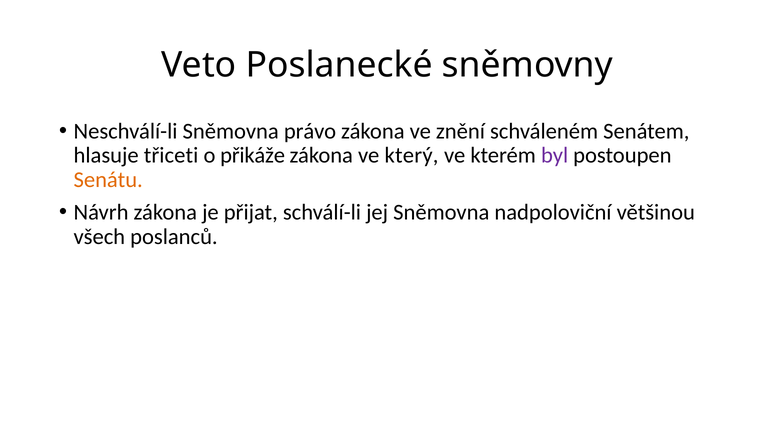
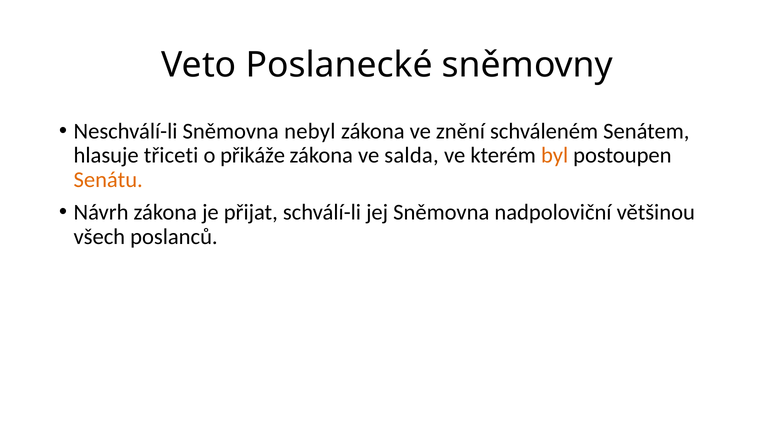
právo: právo -> nebyl (310, 131)
který: který -> salda (412, 155)
byl colour: purple -> orange (555, 155)
